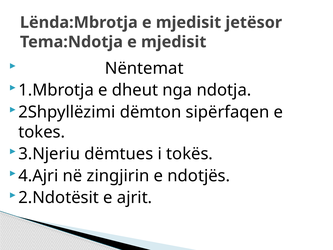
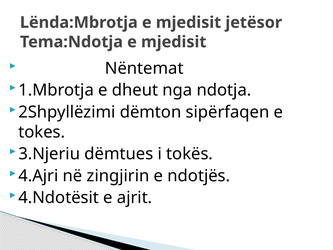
2.Ndotësit: 2.Ndotësit -> 4.Ndotësit (59, 197)
